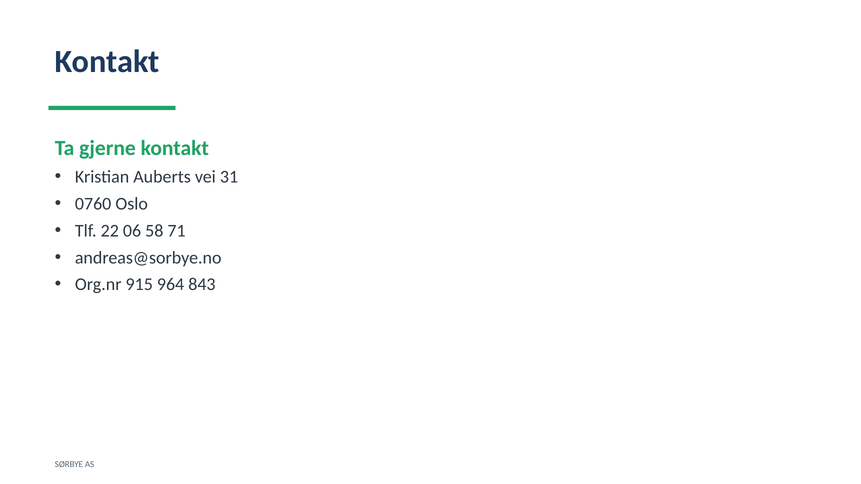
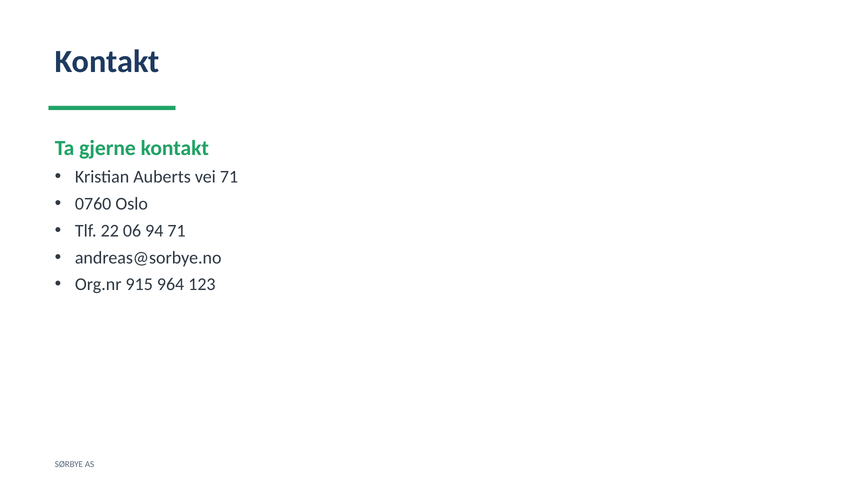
vei 31: 31 -> 71 (229, 177)
58: 58 -> 94 (154, 231)
843: 843 -> 123 (202, 285)
